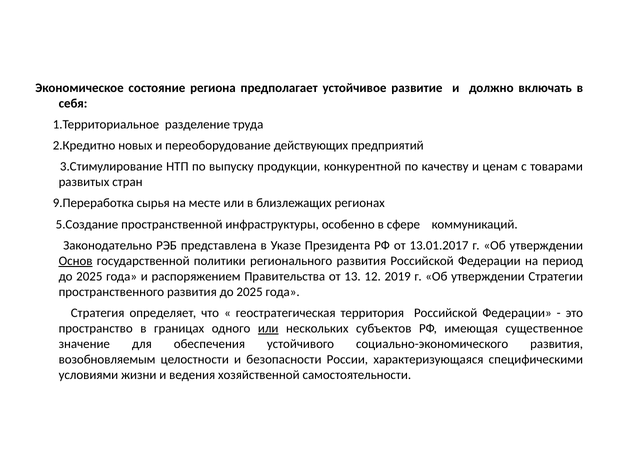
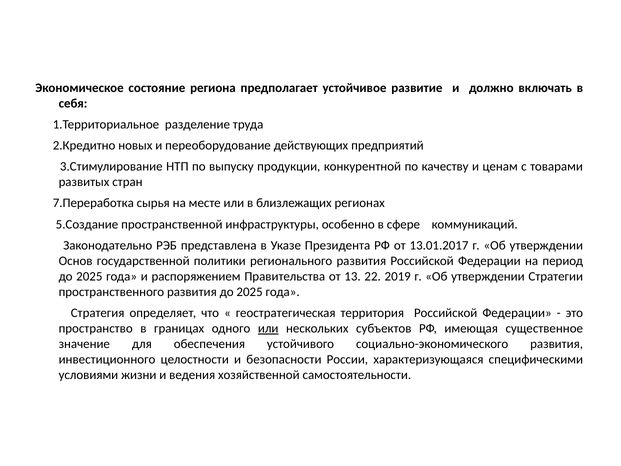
9.Переработка: 9.Переработка -> 7.Переработка (93, 203)
Основ underline: present -> none (76, 261)
12: 12 -> 22 (373, 276)
возобновляемым: возобновляемым -> инвестиционного (107, 359)
